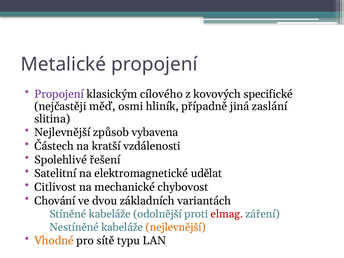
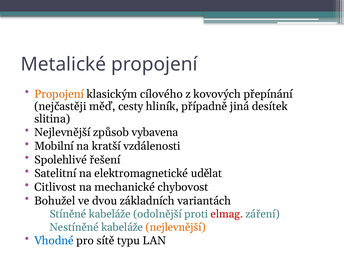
Propojení colour: purple -> orange (59, 94)
specifické: specifické -> přepínání (268, 94)
osmi: osmi -> cesty (131, 106)
zaslání: zaslání -> desítek (270, 106)
Částech: Částech -> Mobilní (54, 146)
Chování: Chování -> Bohužel (55, 201)
Vhodné colour: orange -> blue (54, 241)
